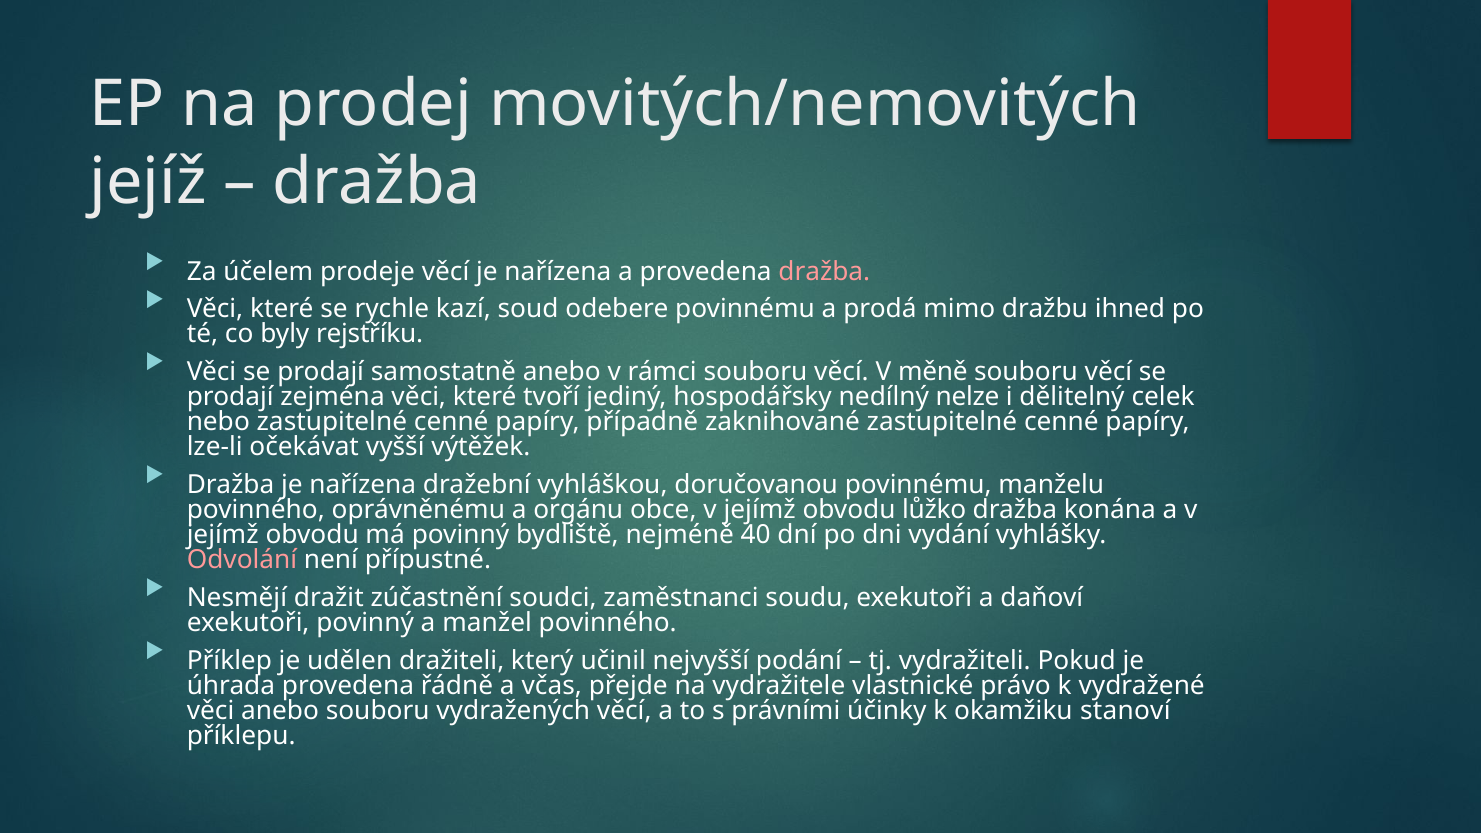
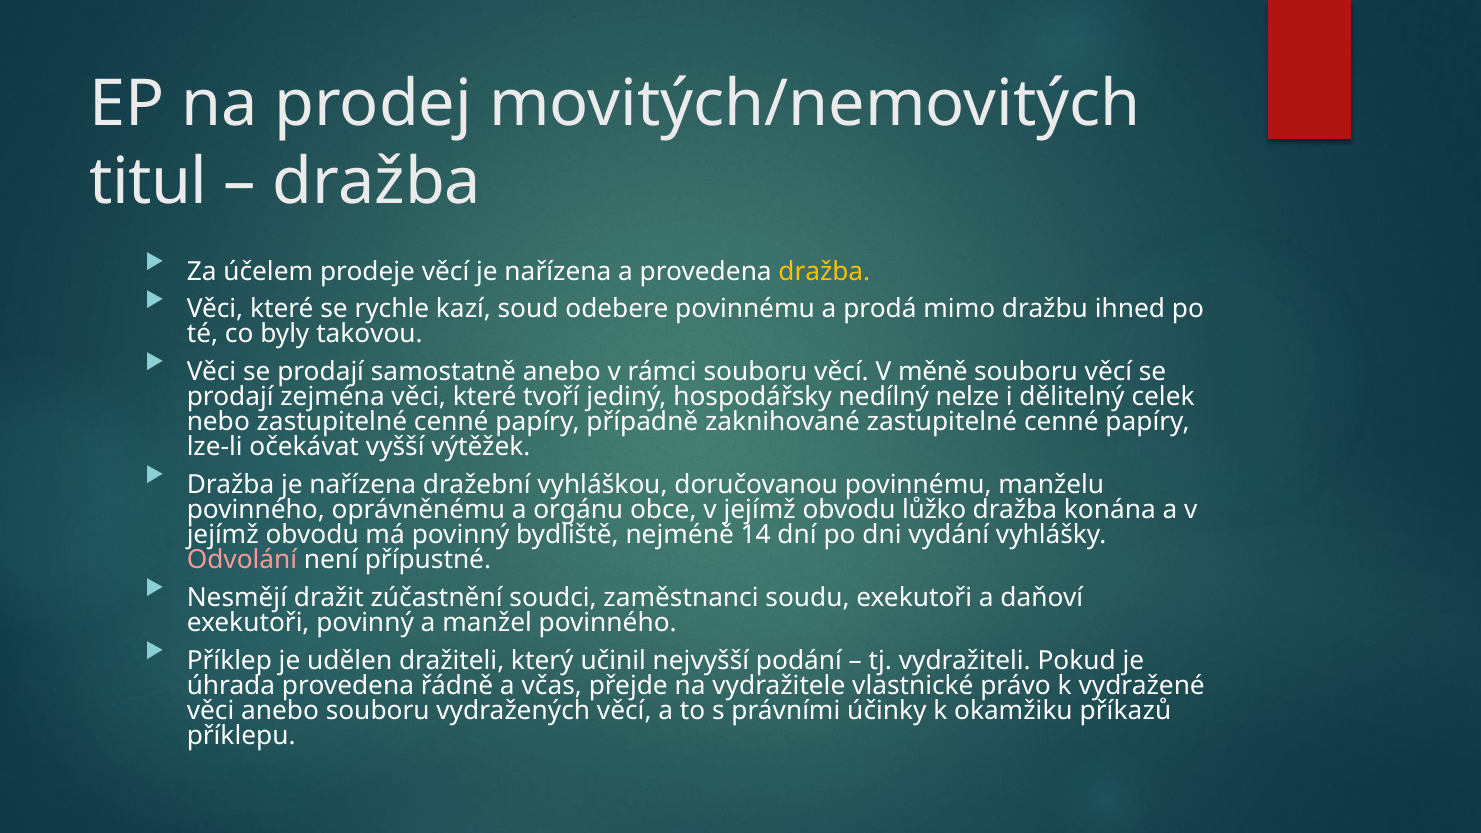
jejíž: jejíž -> titul (149, 182)
dražba colour: pink -> yellow (824, 271)
rejstříku: rejstříku -> takovou (369, 334)
40: 40 -> 14 (756, 535)
stanoví: stanoví -> příkazů (1125, 711)
